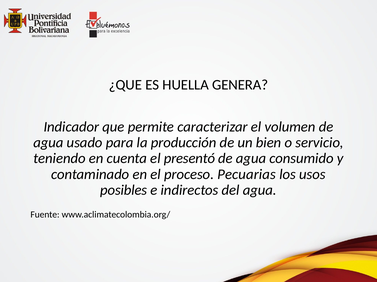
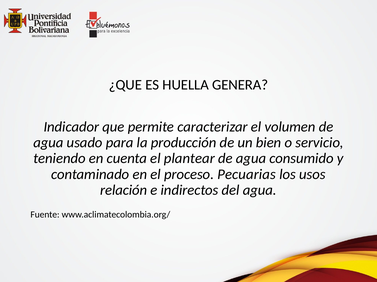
presentó: presentó -> plantear (189, 159)
posibles: posibles -> relación (124, 190)
